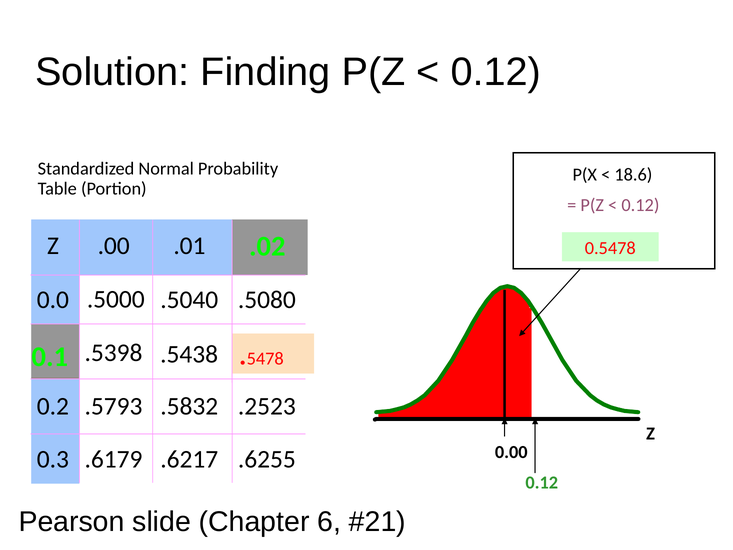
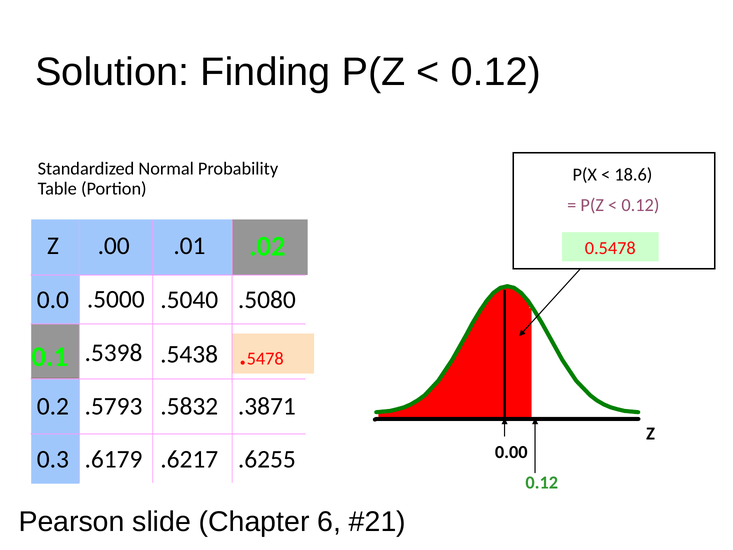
.2523: .2523 -> .3871 (267, 406)
